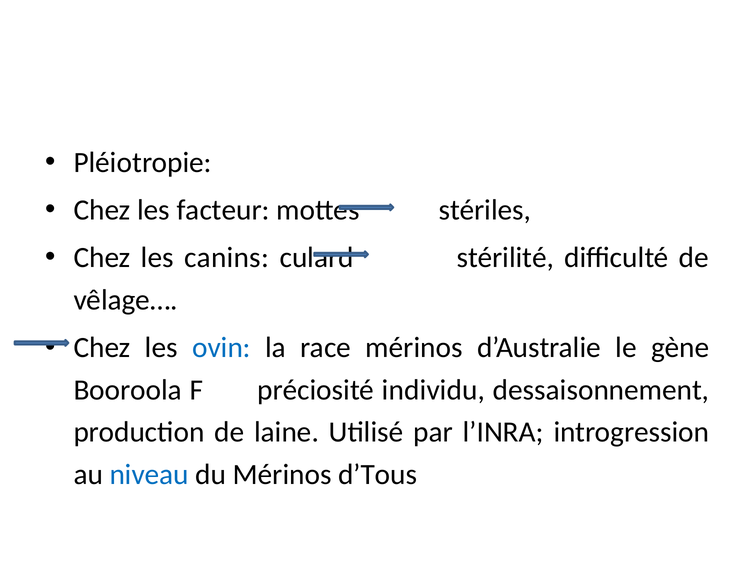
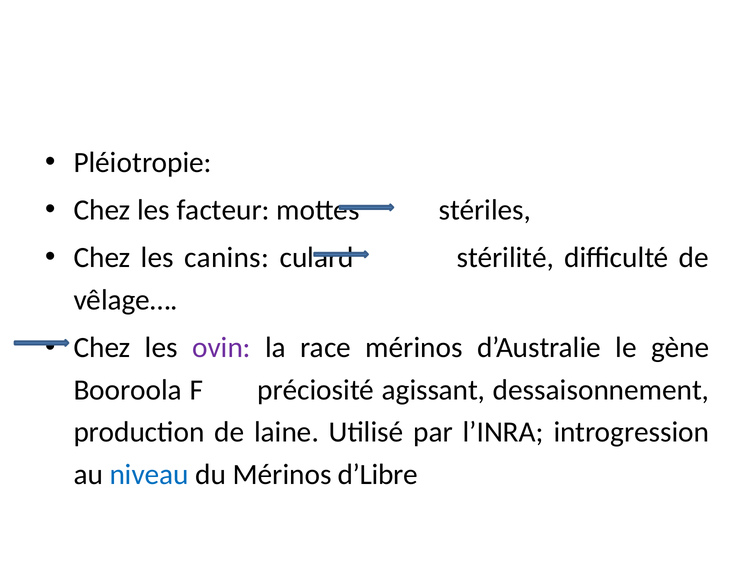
ovin colour: blue -> purple (221, 348)
individu: individu -> agissant (434, 390)
d’Tous: d’Tous -> d’Libre (378, 475)
